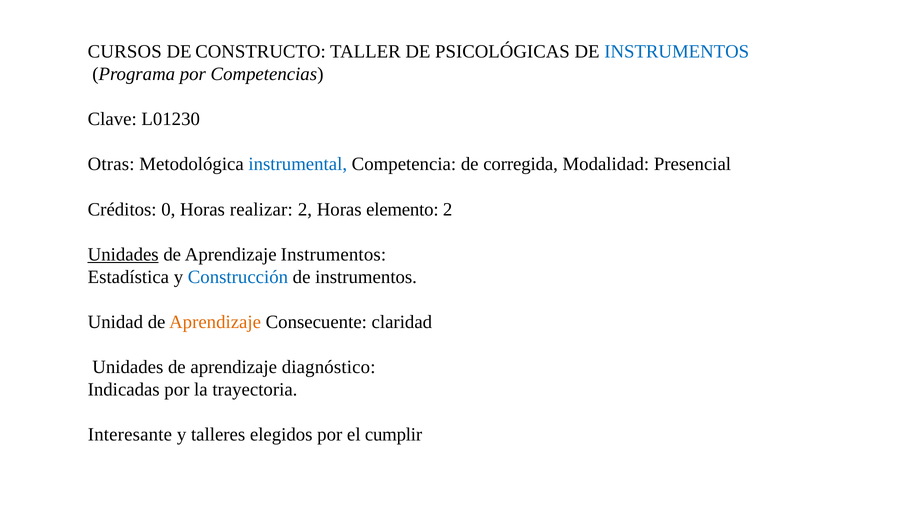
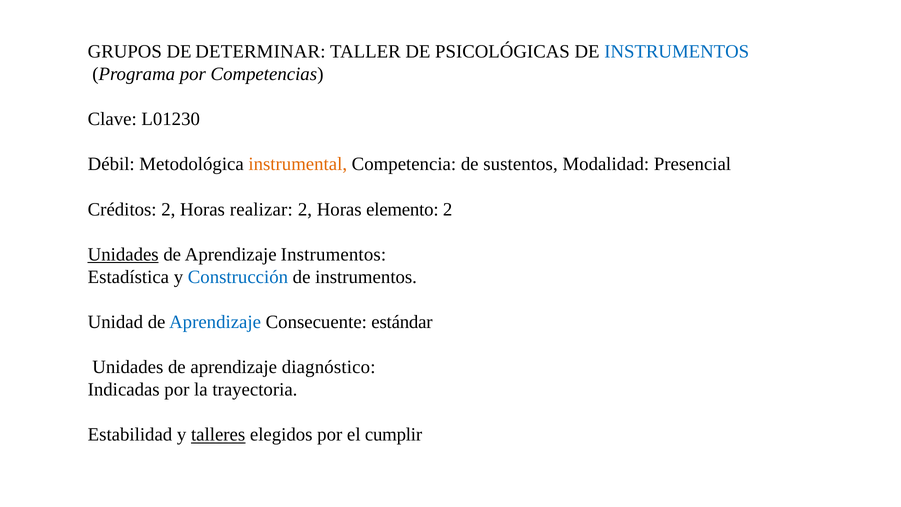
CURSOS: CURSOS -> GRUPOS (125, 52)
CONSTRUCTO: CONSTRUCTO -> DETERMINAR (260, 52)
Otras: Otras -> Débil (111, 164)
instrumental colour: blue -> orange (298, 164)
corregida: corregida -> sustentos (520, 164)
Créditos 0: 0 -> 2 (168, 209)
Aprendizaje colour: orange -> blue (215, 322)
claridad: claridad -> estándar (402, 322)
Interesante: Interesante -> Estabilidad (130, 435)
talleres underline: none -> present (218, 435)
